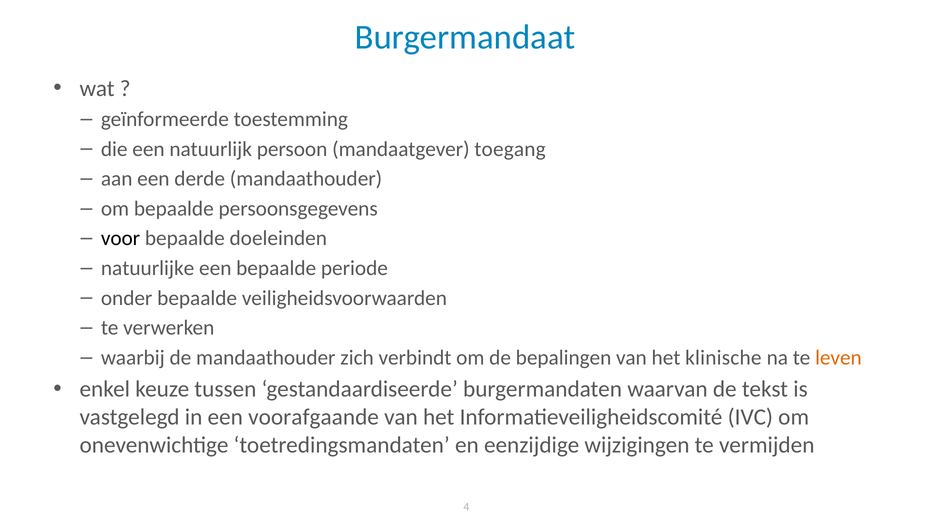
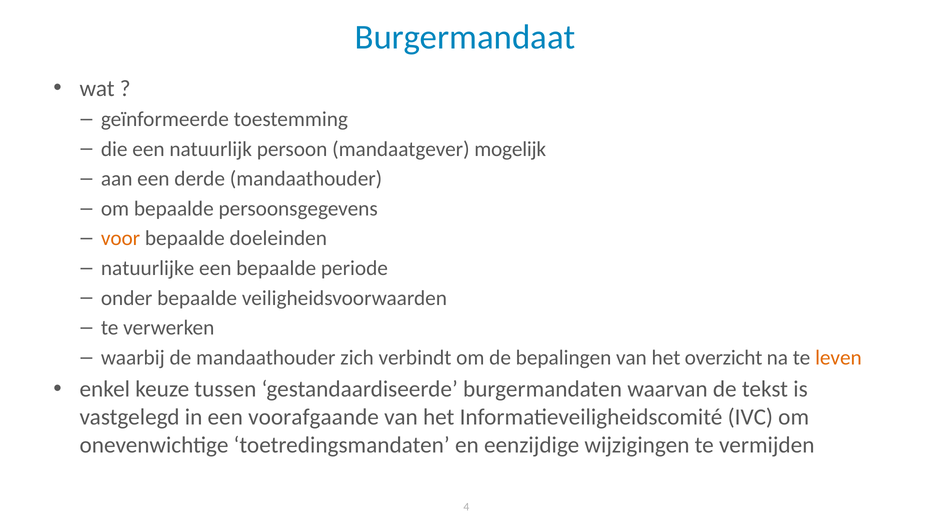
toegang: toegang -> mogelijk (510, 149)
voor colour: black -> orange (121, 239)
klinische: klinische -> overzicht (724, 358)
